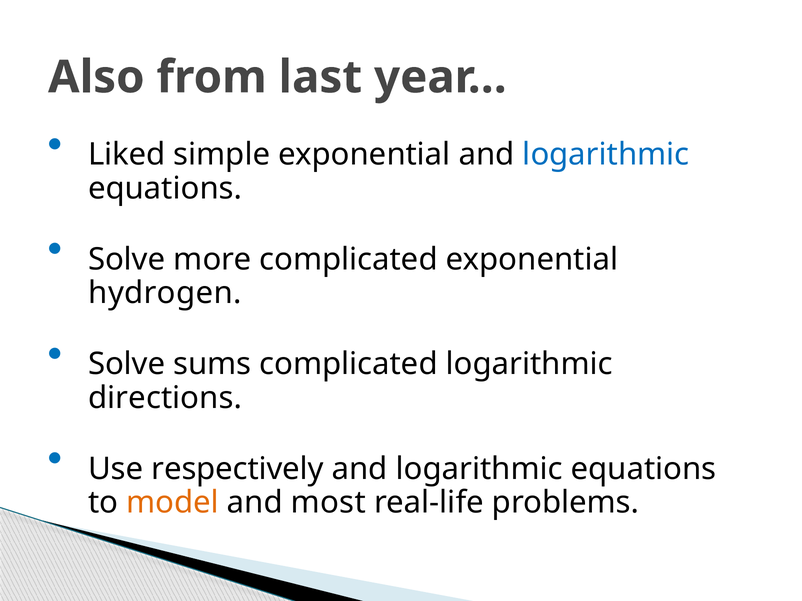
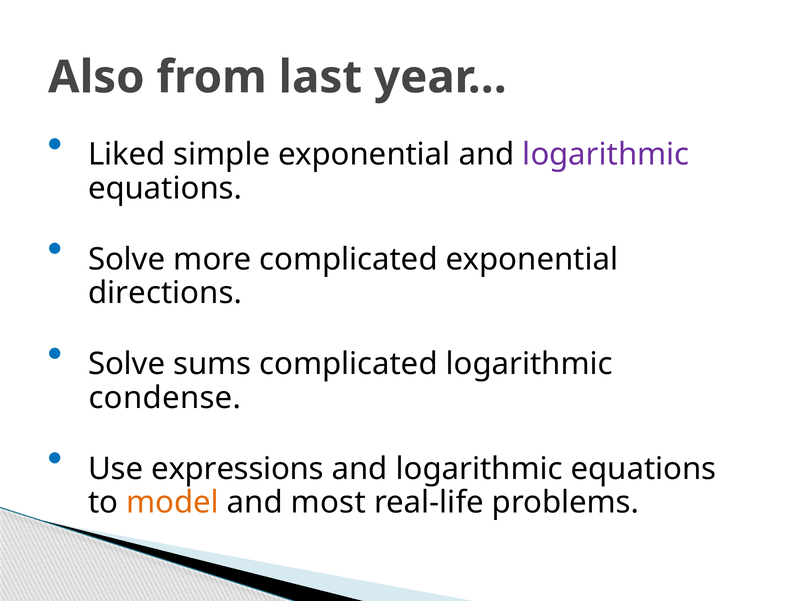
logarithmic colour: blue -> purple (606, 155)
hydrogen: hydrogen -> directions (165, 293)
directions: directions -> condense (165, 398)
respectively: respectively -> expressions (238, 469)
